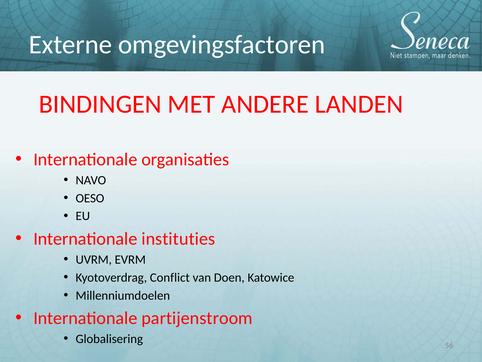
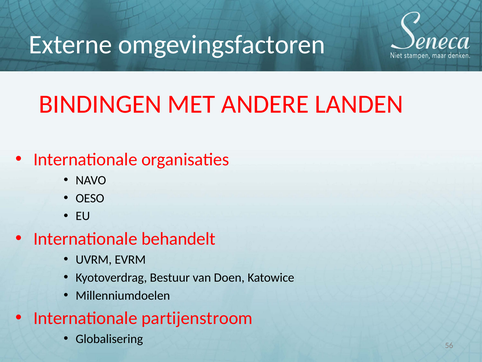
instituties: instituties -> behandelt (178, 238)
Conflict: Conflict -> Bestuur (170, 277)
